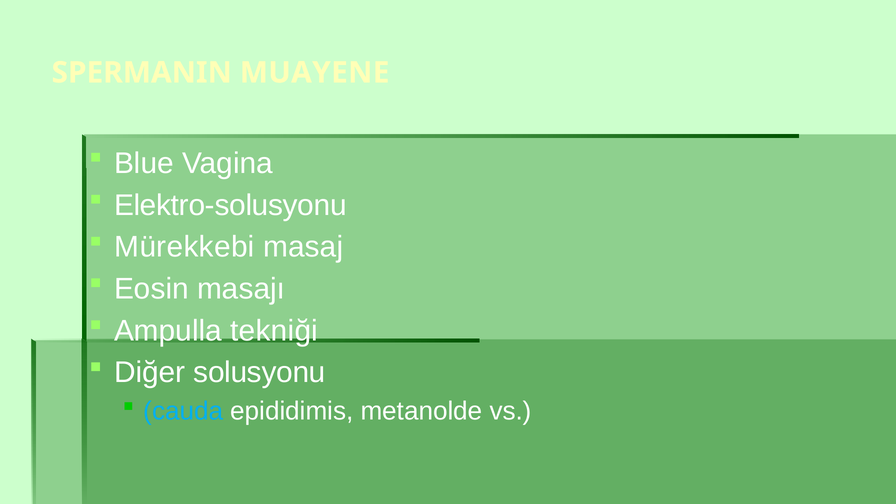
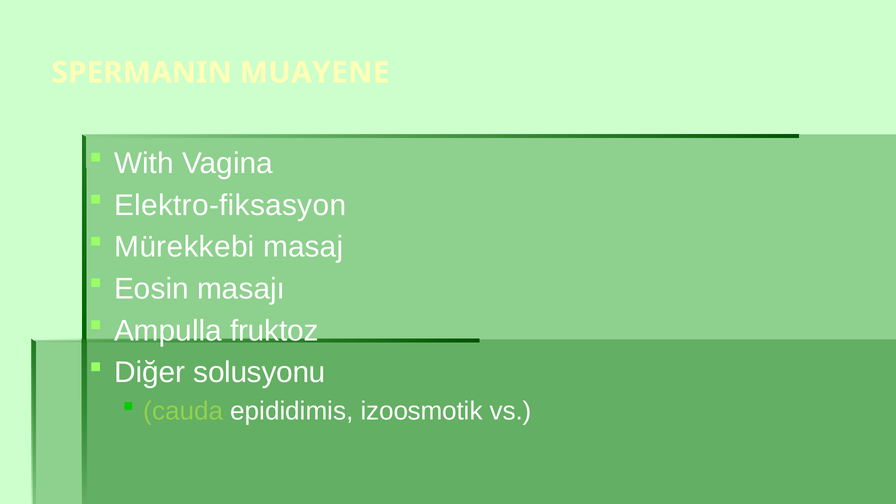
Blue: Blue -> With (144, 163)
Elektro-solusyonu: Elektro-solusyonu -> Elektro-fiksasyon (230, 205)
tekniği: tekniği -> fruktoz (274, 331)
cauda colour: light blue -> light green (183, 411)
metanolde: metanolde -> izoosmotik (422, 411)
